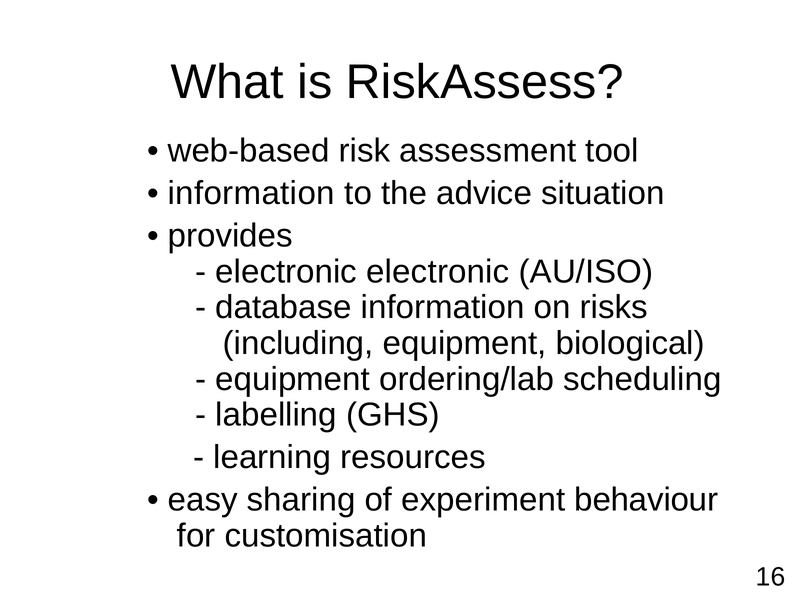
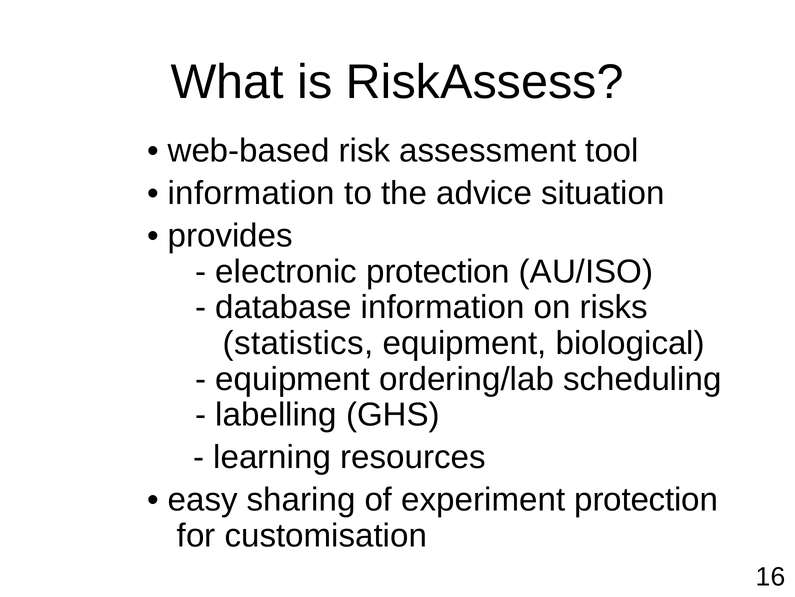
electronic electronic: electronic -> protection (438, 271)
including: including -> statistics (298, 343)
experiment behaviour: behaviour -> protection (646, 499)
